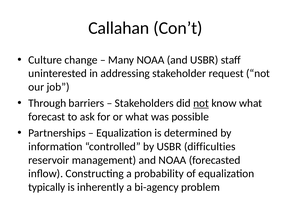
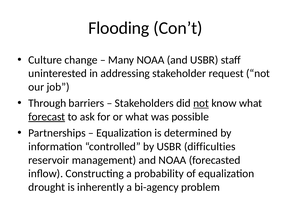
Callahan: Callahan -> Flooding (119, 28)
forecast underline: none -> present (47, 117)
typically: typically -> drought (47, 187)
